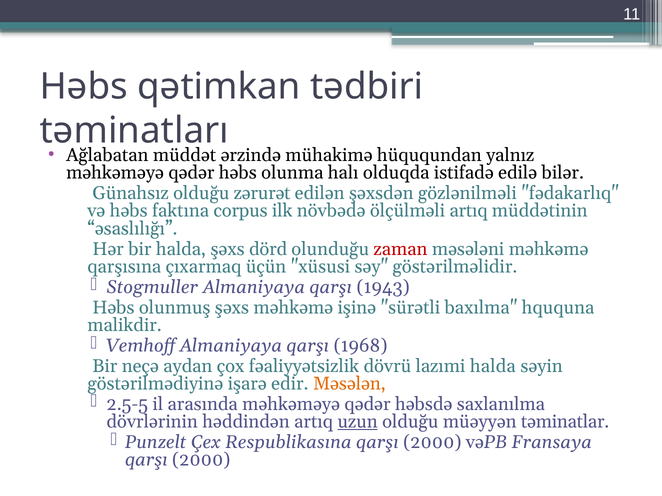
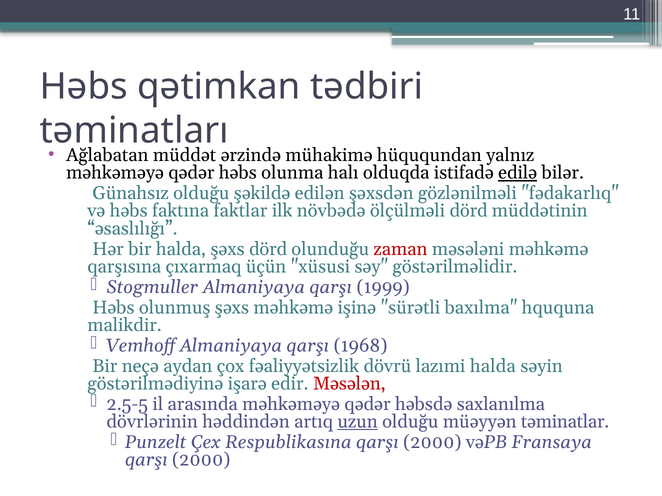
edilə underline: none -> present (518, 173)
zərurət: zərurət -> şəkildə (262, 193)
corpus: corpus -> faktlar (240, 211)
ölçülməli artıq: artıq -> dörd (469, 211)
1943: 1943 -> 1999 (383, 287)
Məsələn colour: orange -> red (349, 384)
